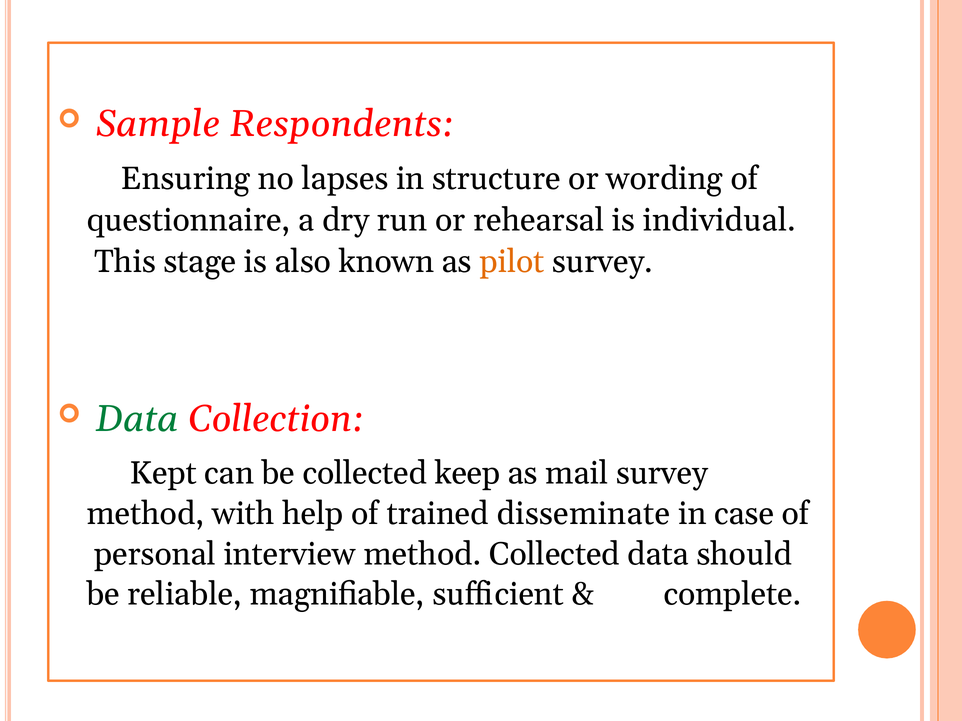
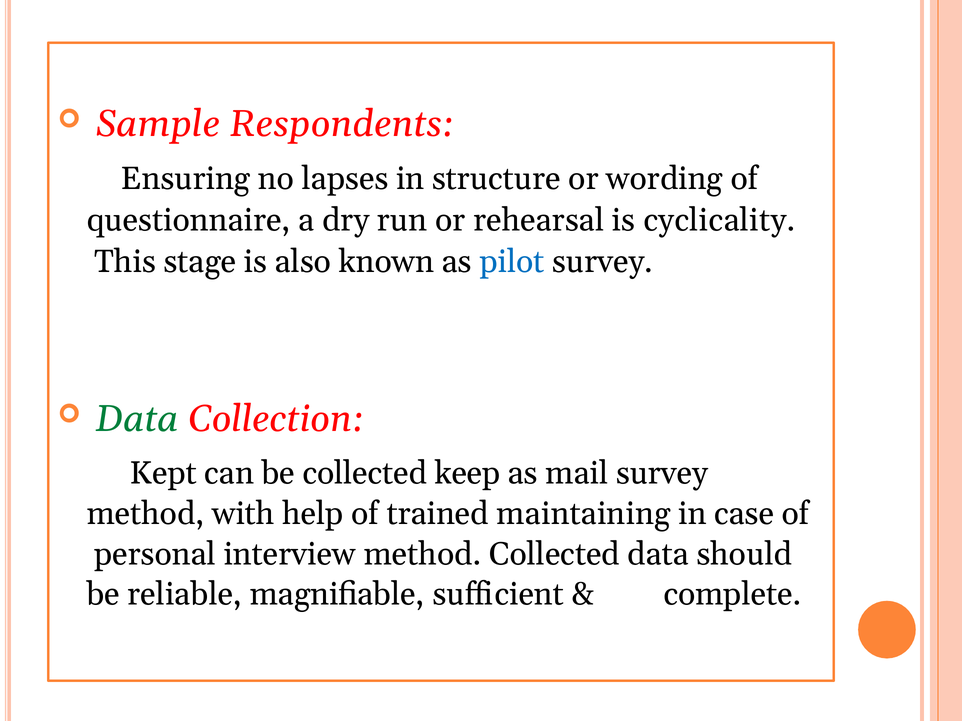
individual: individual -> cyclicality (719, 220)
pilot colour: orange -> blue (512, 262)
disseminate: disseminate -> maintaining (583, 514)
